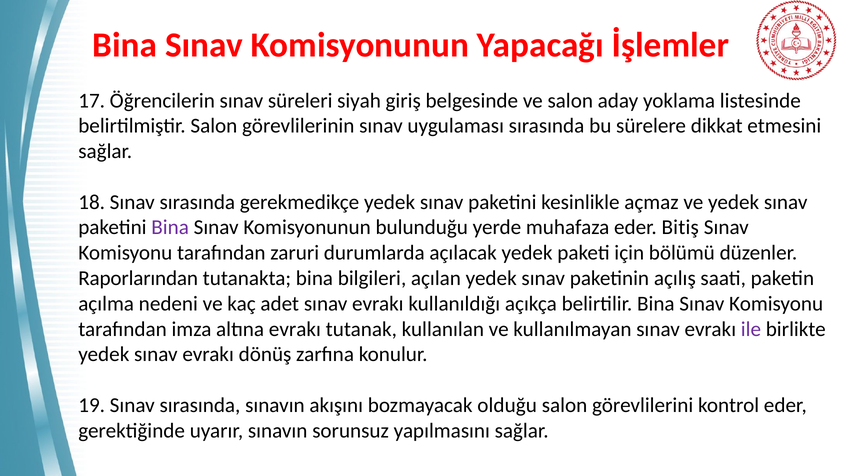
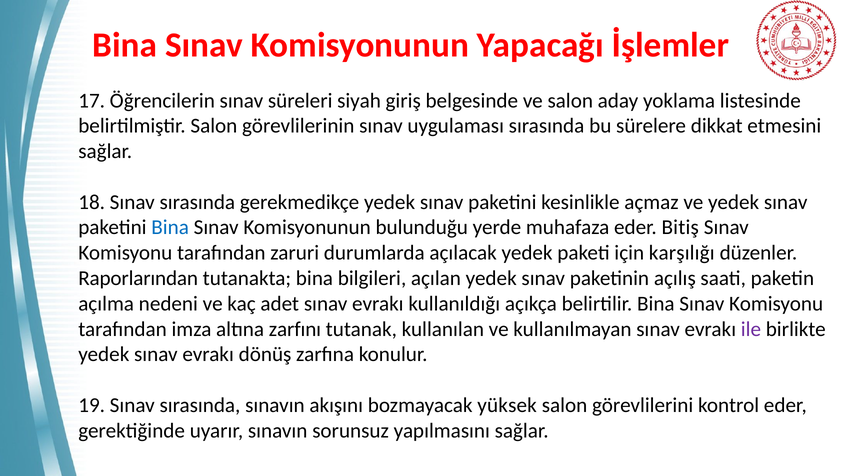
Bina colour: purple -> blue (170, 227)
bölümü: bölümü -> karşılığı (682, 253)
altına evrakı: evrakı -> zarfını (295, 329)
olduğu: olduğu -> yüksek (507, 405)
